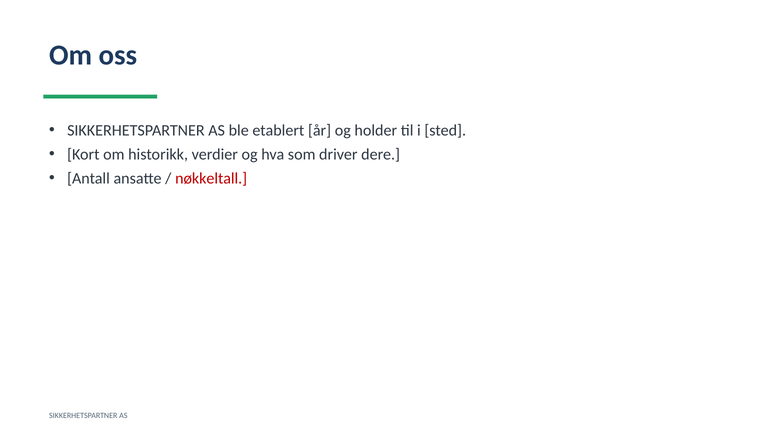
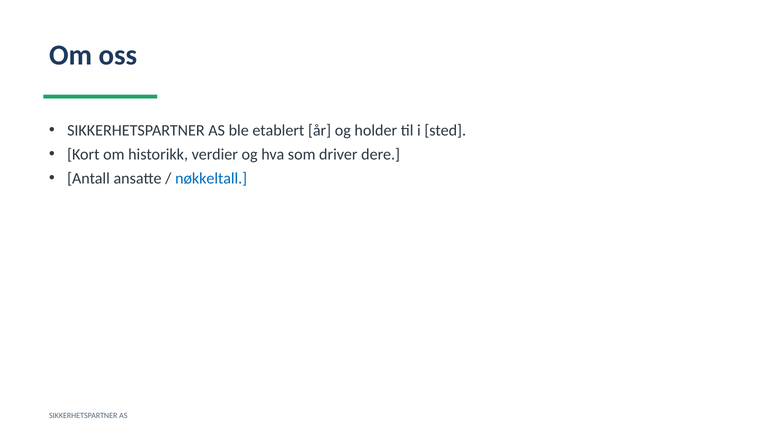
nøkkeltall colour: red -> blue (211, 179)
